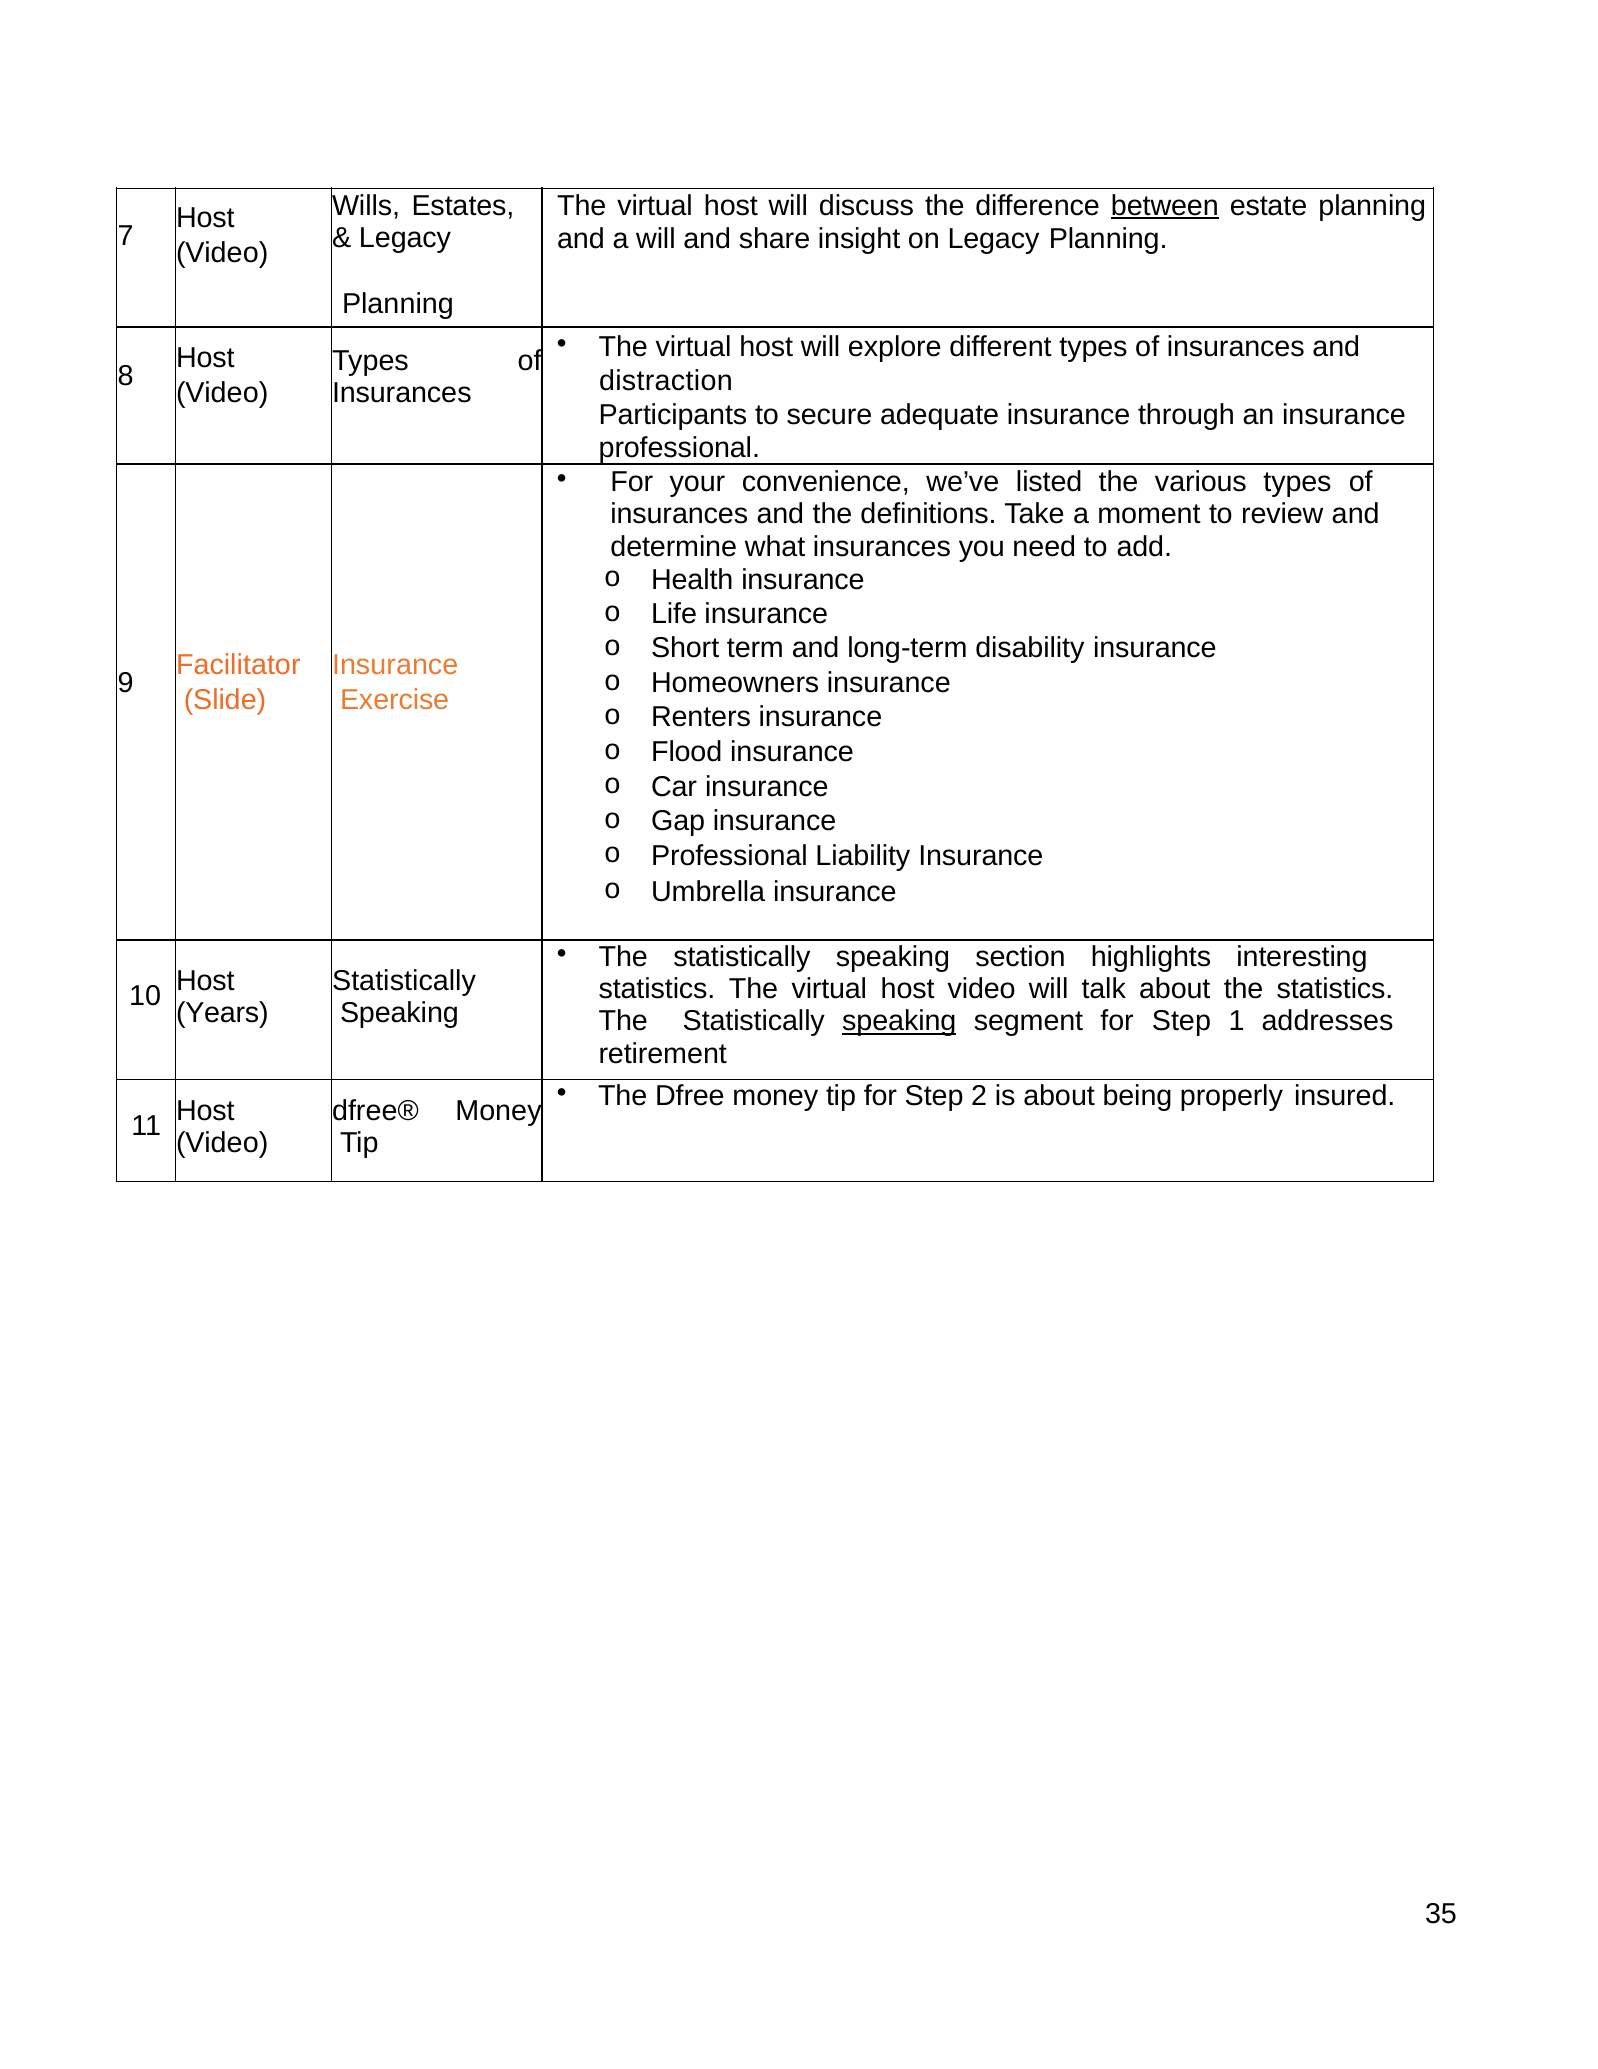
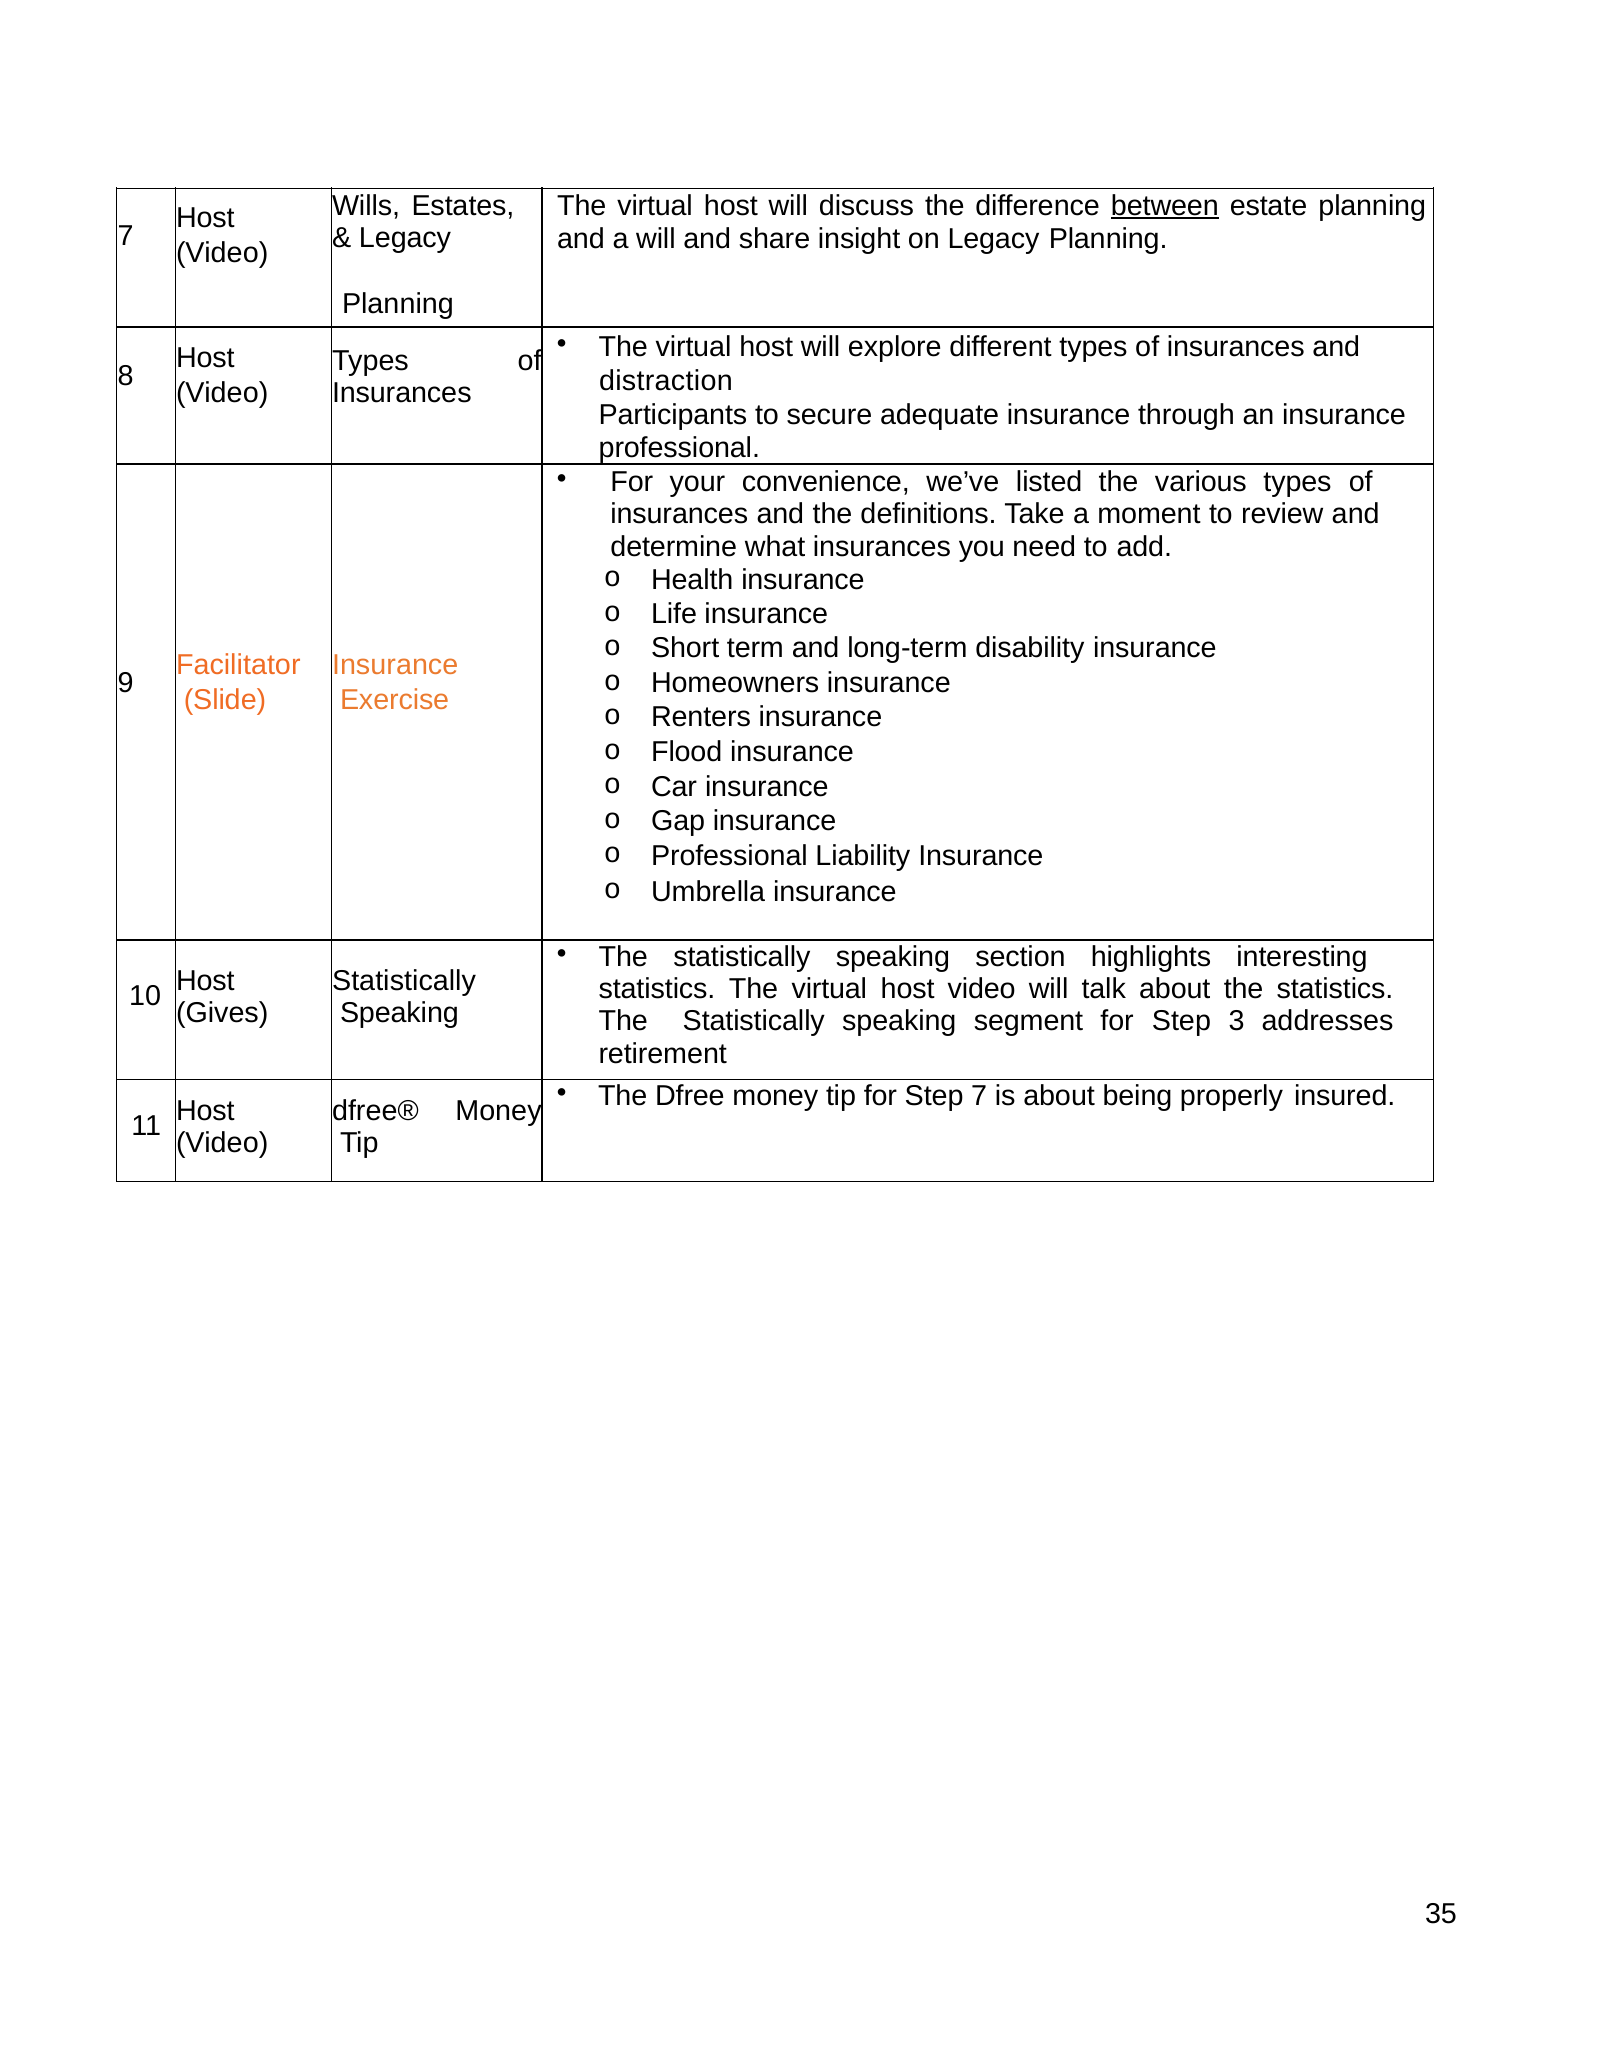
Years: Years -> Gives (222, 1012)
speaking underline: present -> none (899, 1021)
1: 1 -> 3 (1237, 1021)
Step 2: 2 -> 7 (979, 1096)
